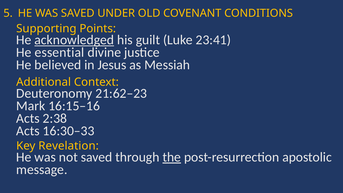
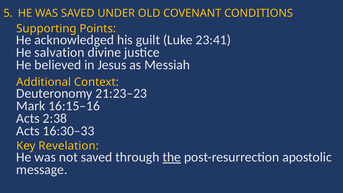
acknowledged underline: present -> none (74, 40)
essential: essential -> salvation (60, 52)
21:62–23: 21:62–23 -> 21:23–23 (121, 93)
